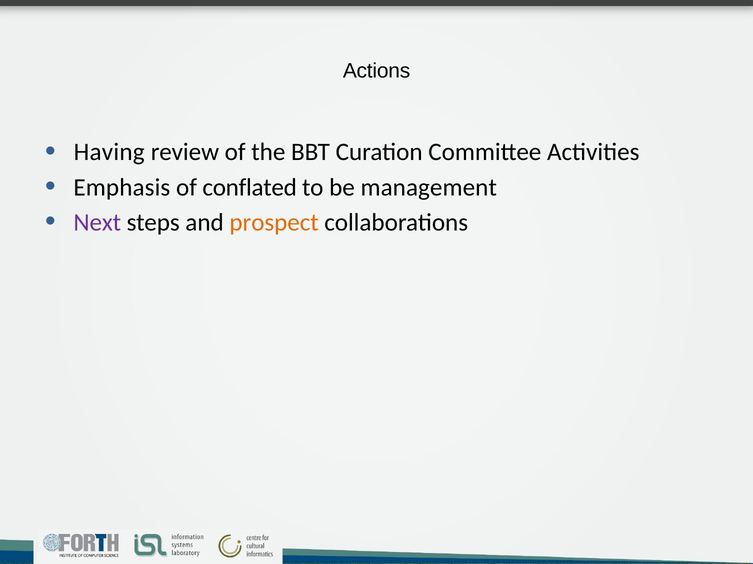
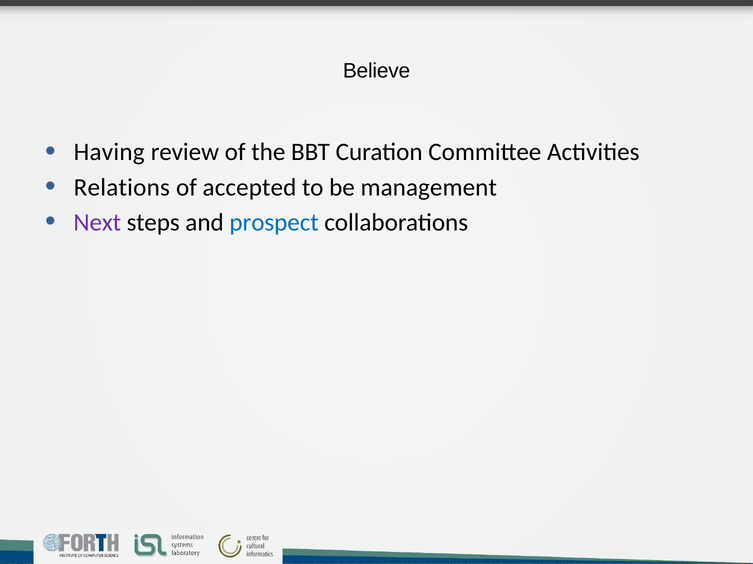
Actions: Actions -> Believe (377, 71)
Emphasis: Emphasis -> Relations (122, 187)
conflated: conflated -> accepted (249, 187)
prospect colour: orange -> blue (274, 223)
